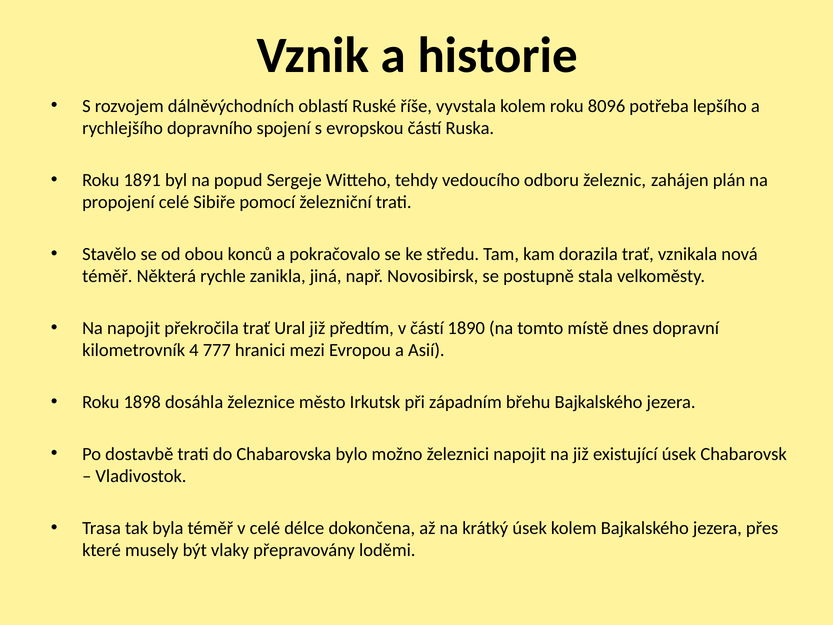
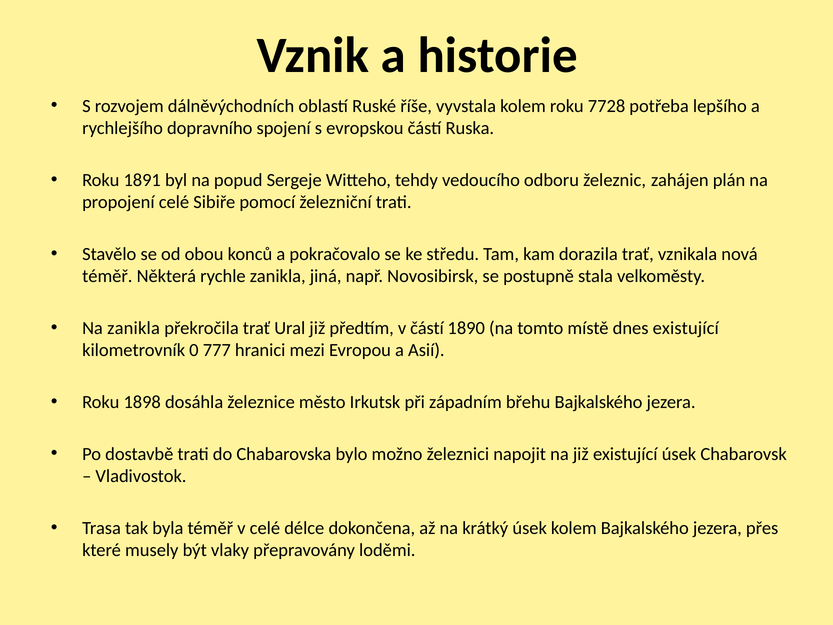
8096: 8096 -> 7728 (607, 106)
Na napojit: napojit -> zanikla (134, 328)
dnes dopravní: dopravní -> existující (686, 328)
4: 4 -> 0 (194, 350)
